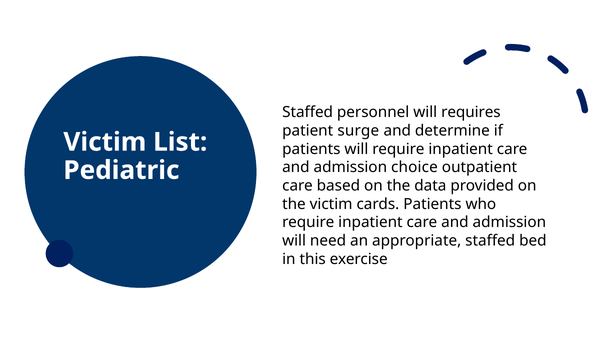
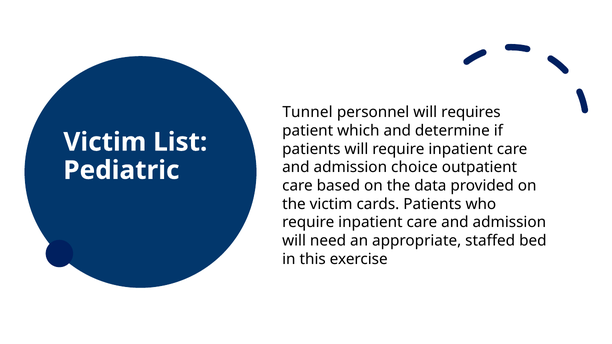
Staffed: Staffed -> Tunnel (308, 112)
surge: surge -> which (358, 131)
